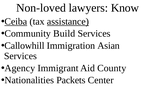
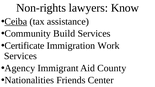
Non-loved: Non-loved -> Non-rights (41, 8)
assistance underline: present -> none (68, 22)
Callowhill: Callowhill -> Certificate (24, 46)
Asian: Asian -> Work (109, 46)
Packets: Packets -> Friends (71, 80)
